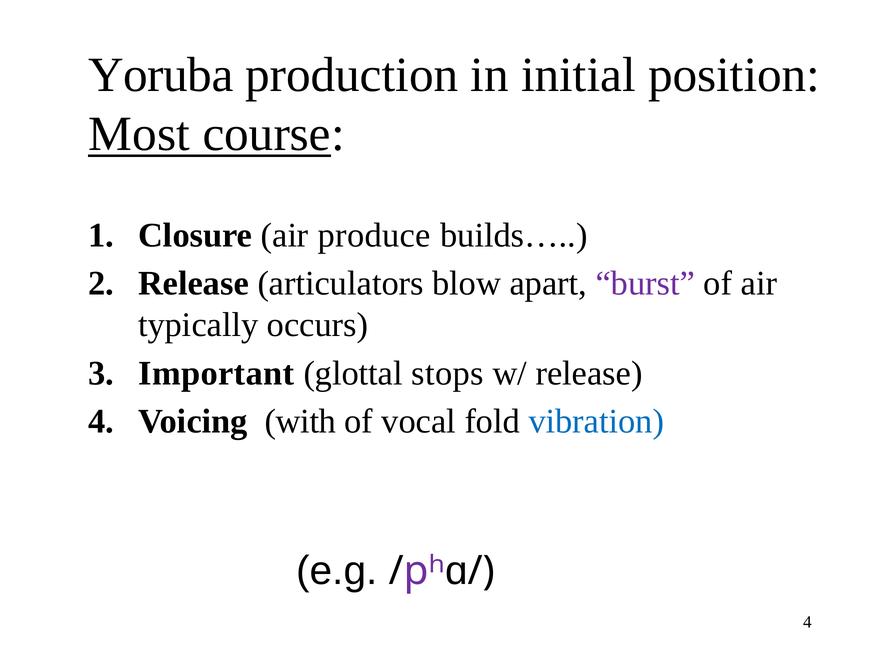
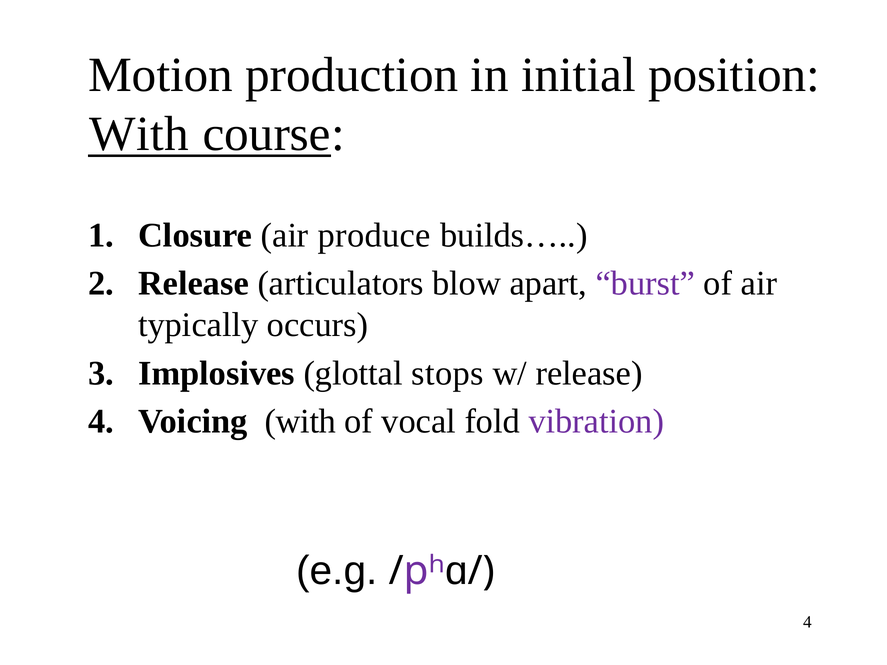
Yoruba: Yoruba -> Motion (161, 75)
Most: Most -> With (139, 134)
Important: Important -> Implosives (217, 373)
vibration colour: blue -> purple (596, 422)
